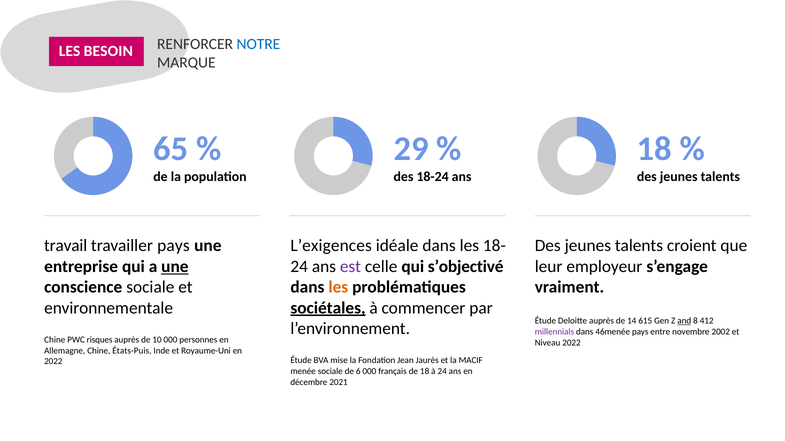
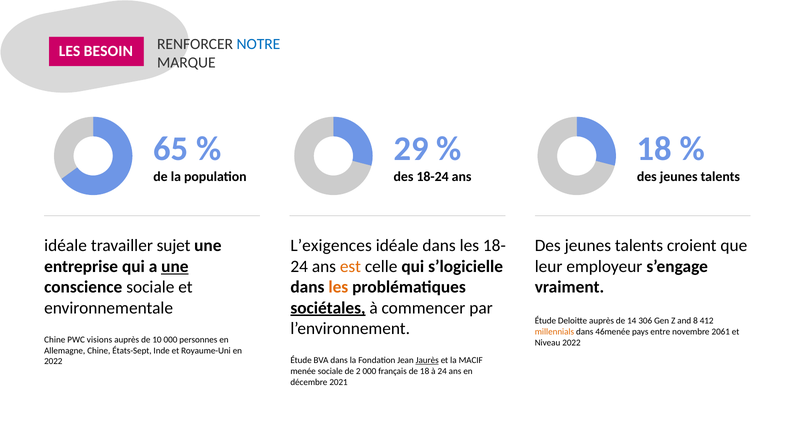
travail: travail -> idéale (66, 246)
travailler pays: pays -> sujet (174, 246)
est colour: purple -> orange (350, 267)
s’objectivé: s’objectivé -> s’logicielle (466, 267)
615: 615 -> 306 (645, 321)
and underline: present -> none (684, 321)
millennials colour: purple -> orange (554, 332)
2002: 2002 -> 2061 (721, 332)
risques: risques -> visions (100, 340)
États-Puis: États-Puis -> États-Sept (132, 351)
BVA mise: mise -> dans (339, 361)
Jaurès underline: none -> present (427, 361)
6: 6 -> 2 (358, 372)
